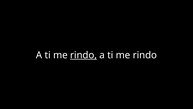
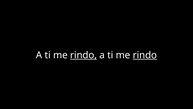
rindo underline: none -> present (145, 55)
